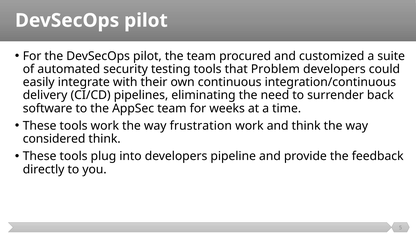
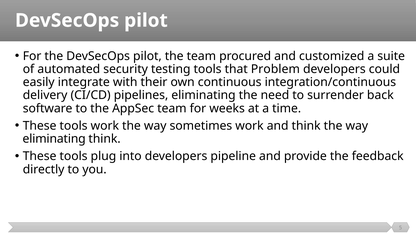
frustration: frustration -> sometimes (201, 126)
considered: considered -> eliminating (54, 139)
